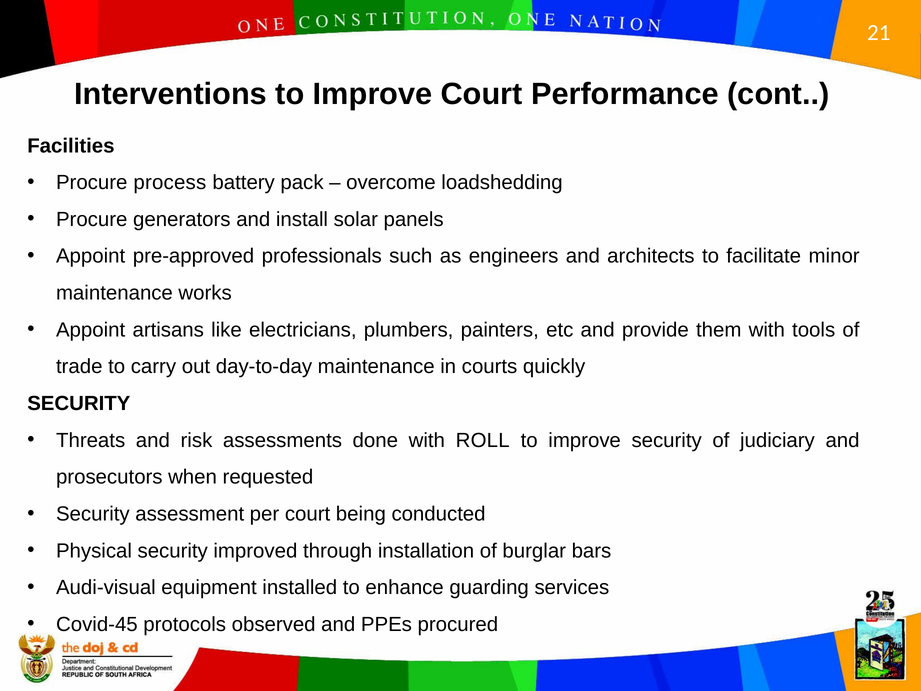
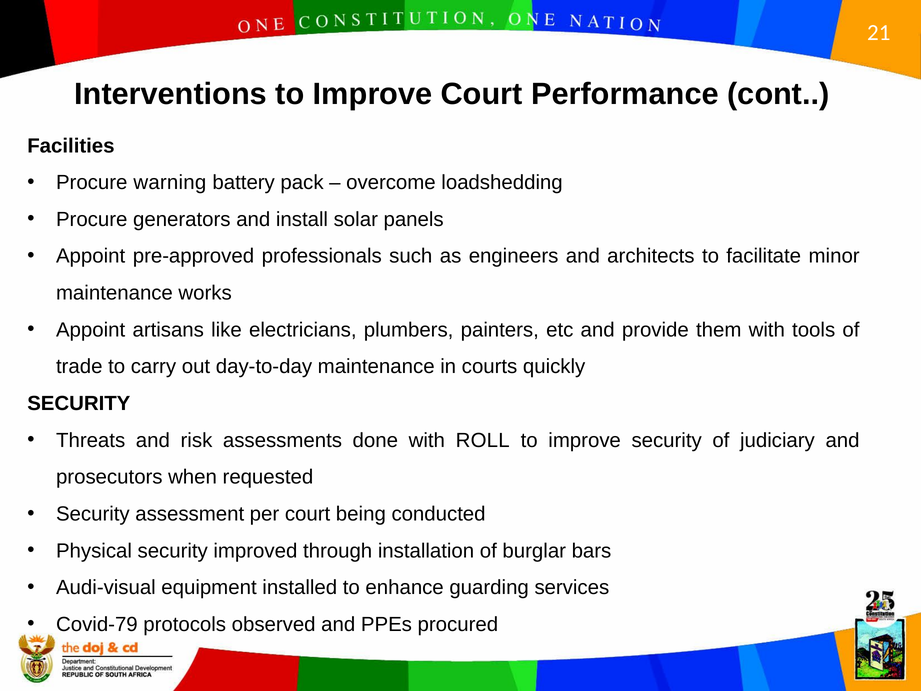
process: process -> warning (170, 183)
Covid-45: Covid-45 -> Covid-79 (97, 624)
